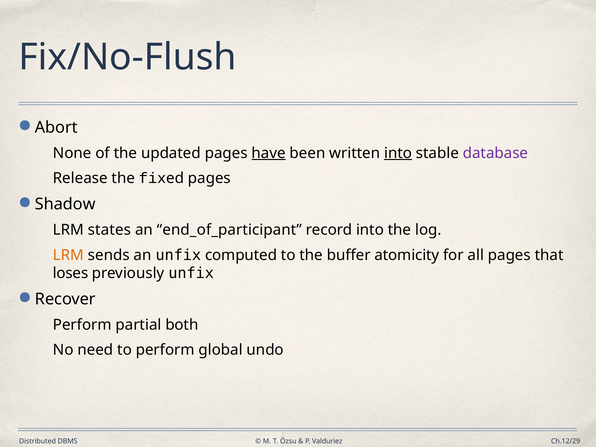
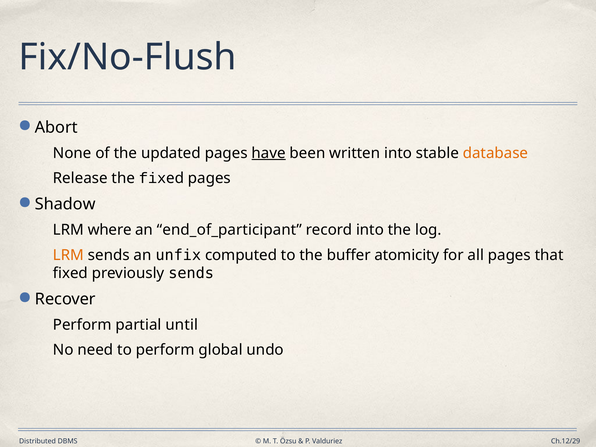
into underline: present -> none (398, 153)
database colour: purple -> orange (496, 153)
states: states -> where (110, 230)
loses: loses -> fixed (70, 273)
previously unfix: unfix -> sends (191, 273)
both: both -> until (182, 325)
